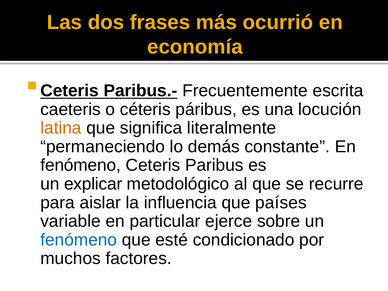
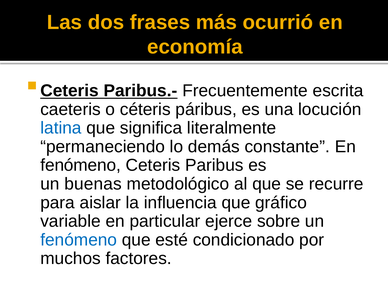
latina colour: orange -> blue (61, 128)
explicar: explicar -> buenas (93, 184)
países: países -> gráfico (281, 203)
